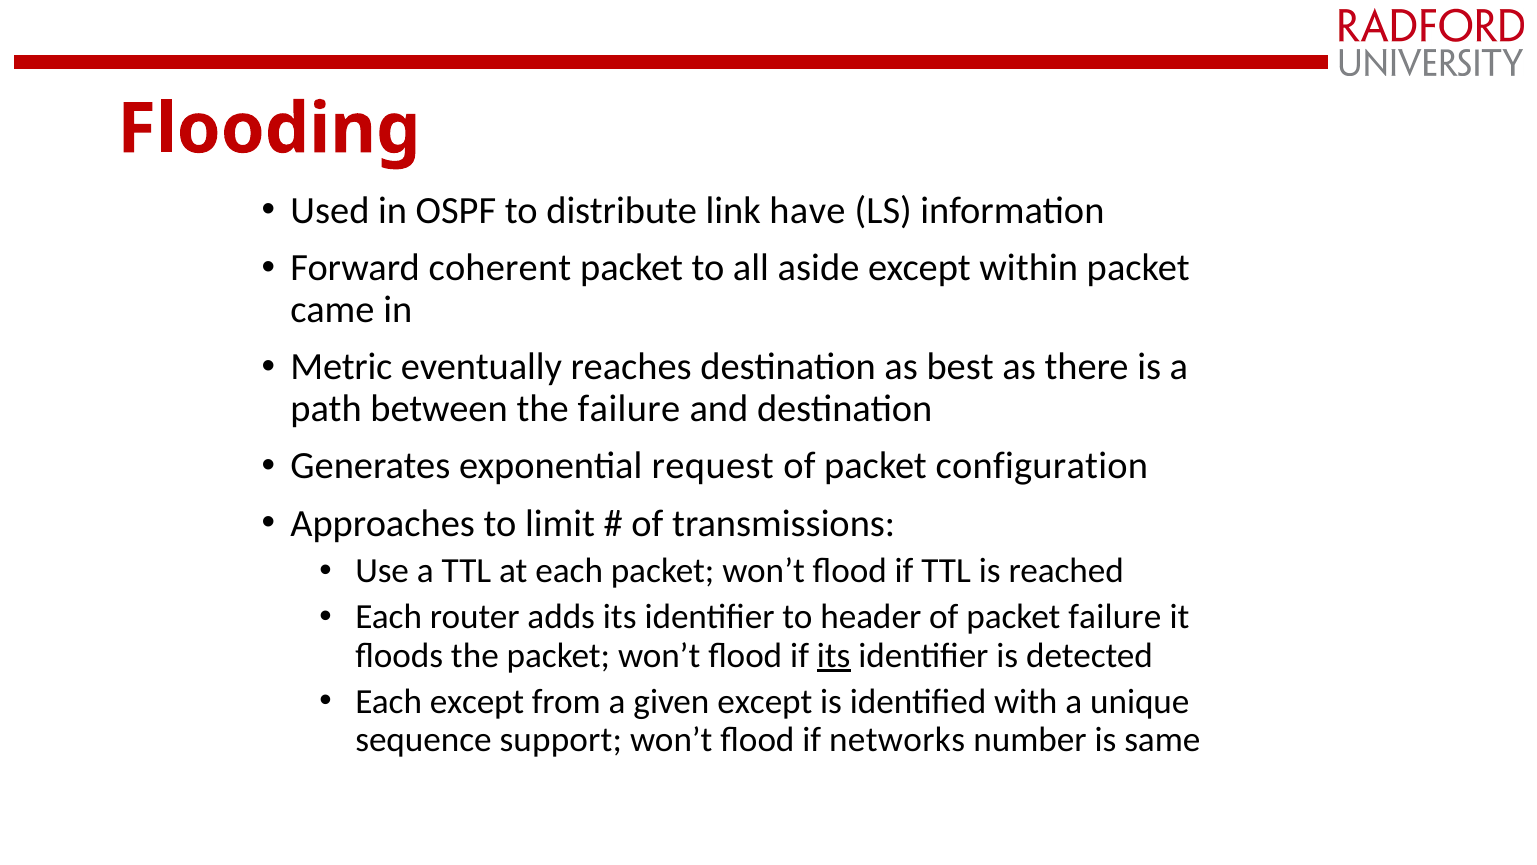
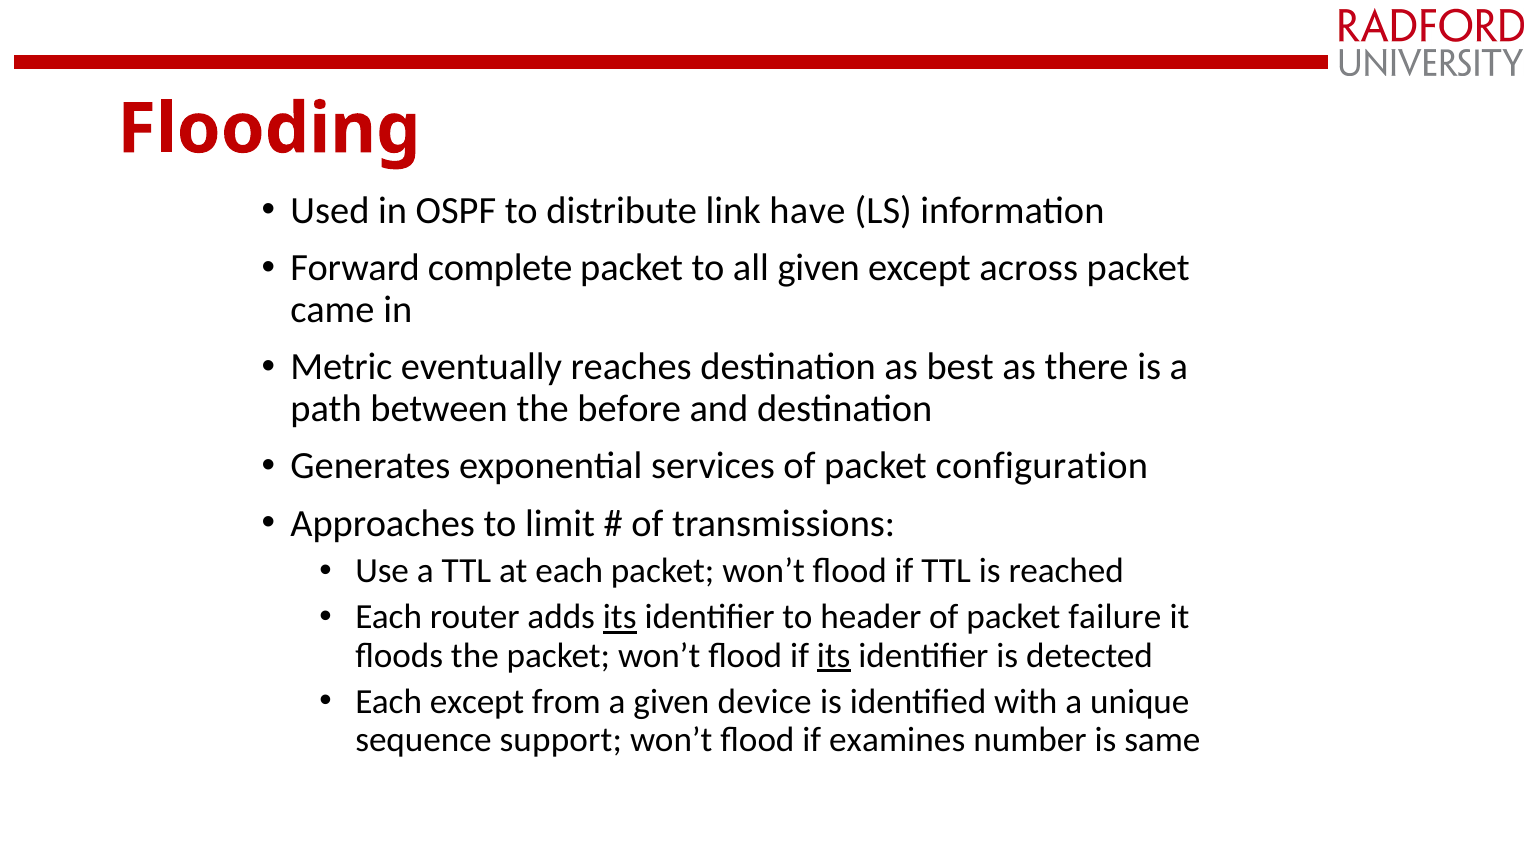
coherent: coherent -> complete (500, 268)
all aside: aside -> given (819, 268)
within: within -> across (1029, 268)
the failure: failure -> before (629, 408)
request: request -> services (713, 466)
its underline: none -> present (620, 617)
given except: except -> device (765, 701)
networks: networks -> examines (897, 739)
